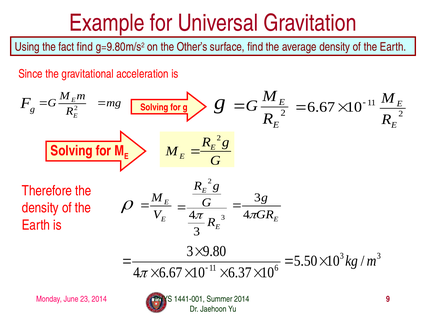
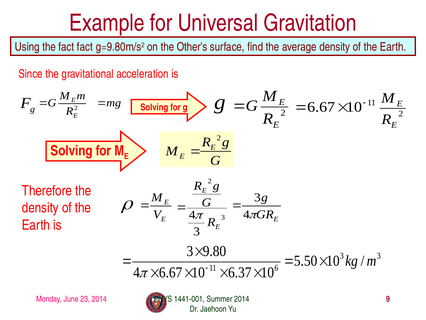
fact find: find -> fact (85, 47)
